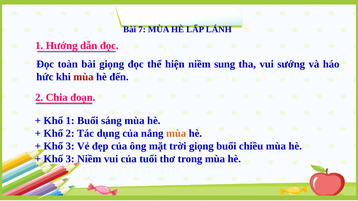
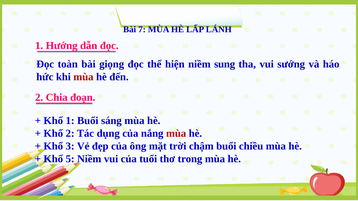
mùa colour: orange -> red (176, 134)
trời giọng: giọng -> chậm (201, 146)
3: 3 -> 5 (70, 159)
